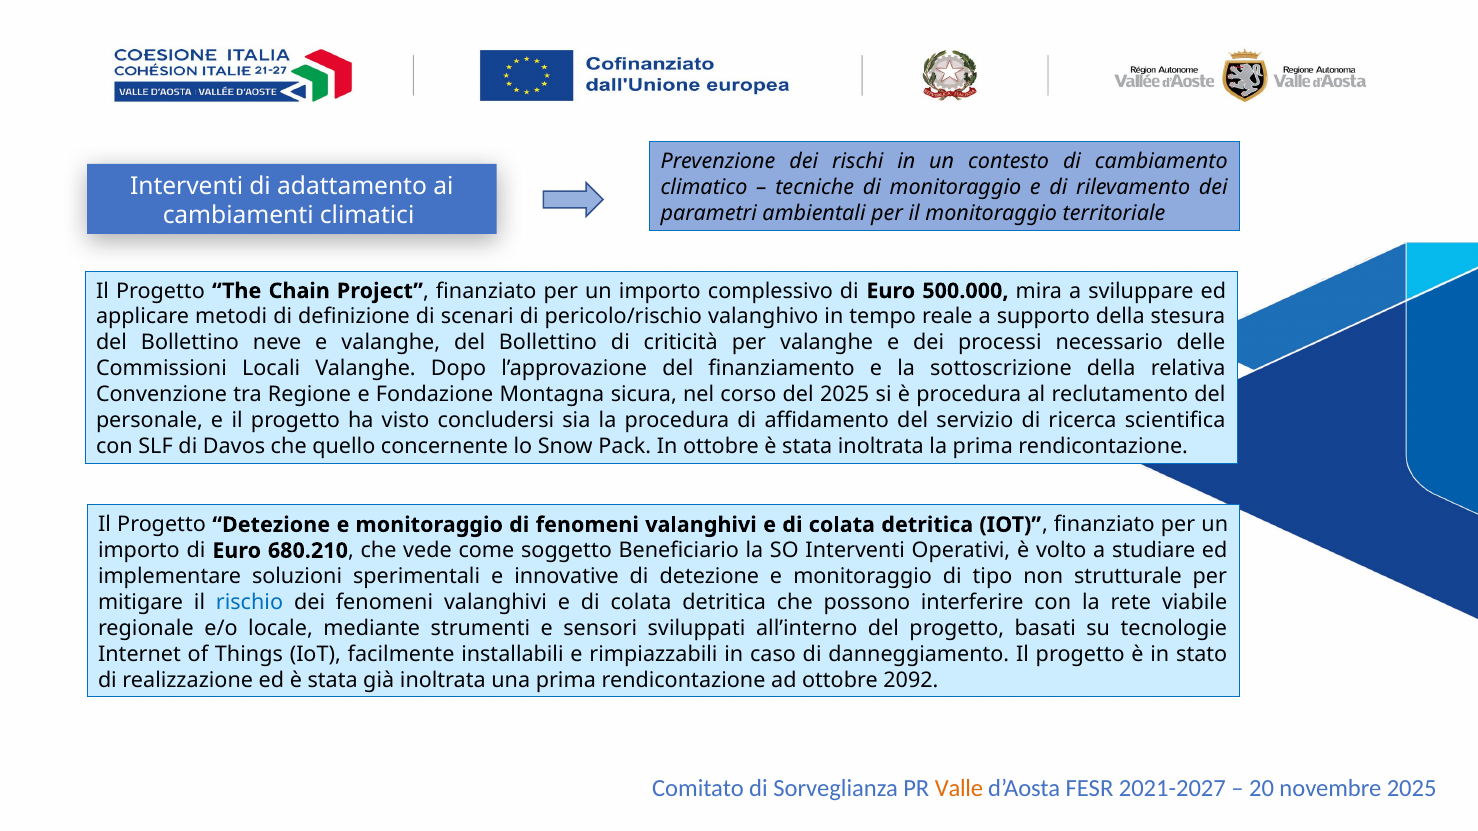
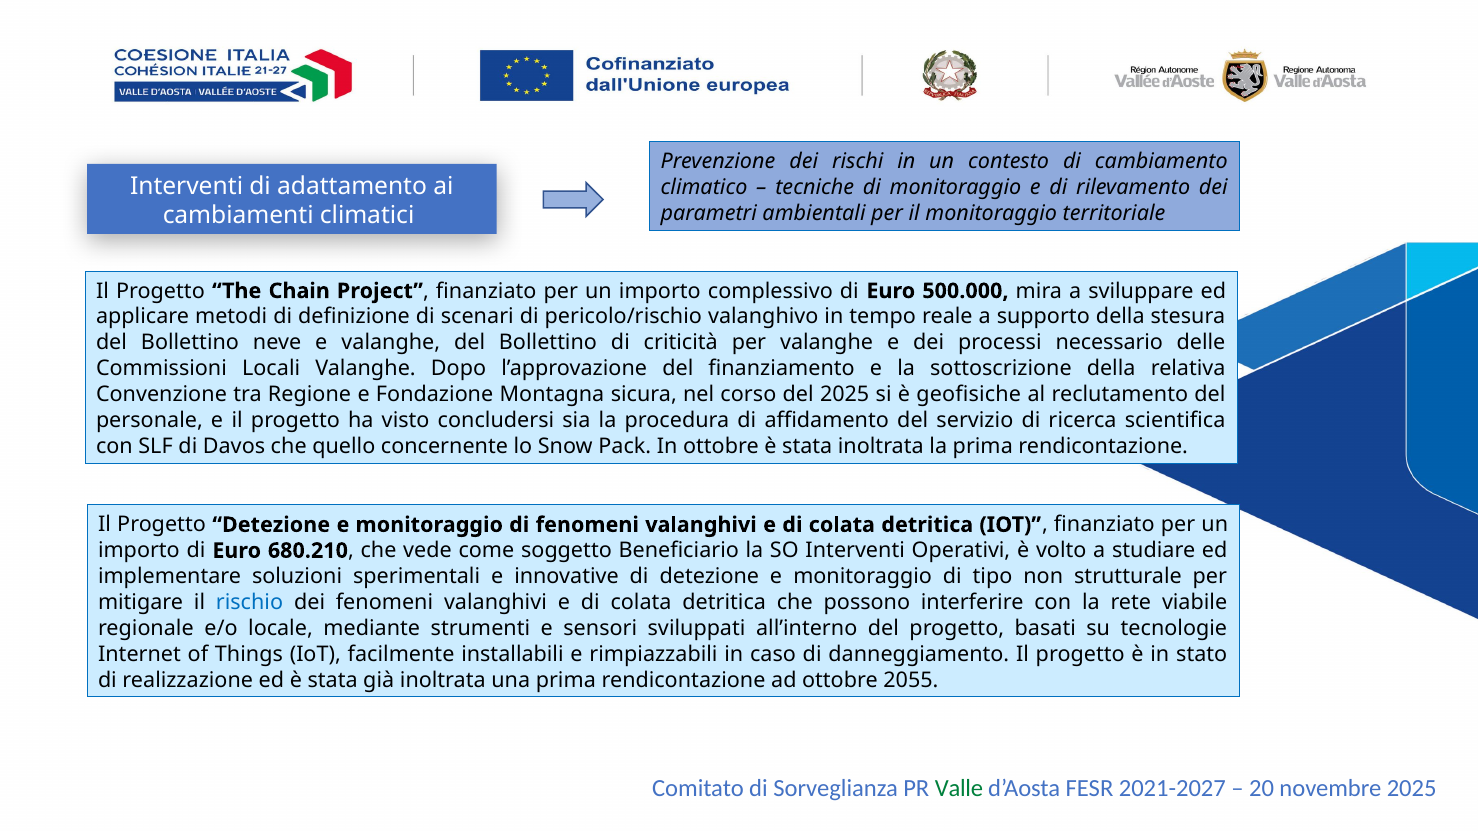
è procedura: procedura -> geofisiche (969, 395)
2092: 2092 -> 2055 (911, 680)
Valle colour: orange -> green (959, 789)
